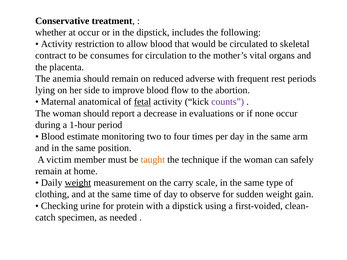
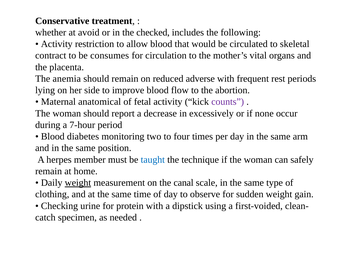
at occur: occur -> avoid (89, 32)
the dipstick: dipstick -> checked (153, 32)
fetal underline: present -> none (143, 102)
evaluations: evaluations -> excessively (211, 113)
1-hour: 1-hour -> 7-hour (82, 125)
estimate: estimate -> diabetes (83, 137)
victim: victim -> herpes (59, 160)
taught colour: orange -> blue (153, 160)
carry: carry -> canal (184, 183)
